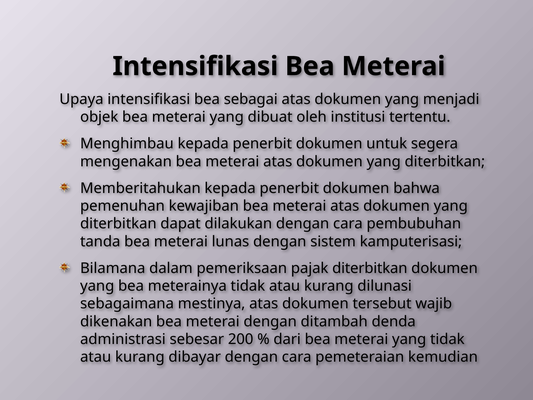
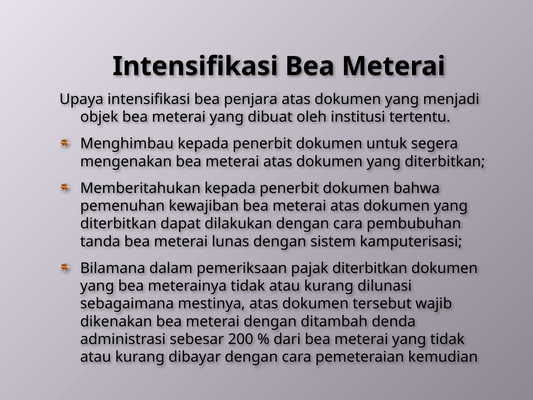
sebagai: sebagai -> penjara (251, 99)
